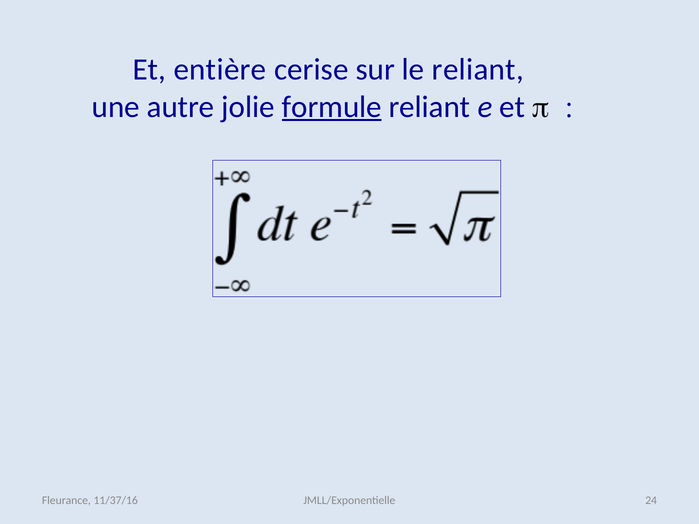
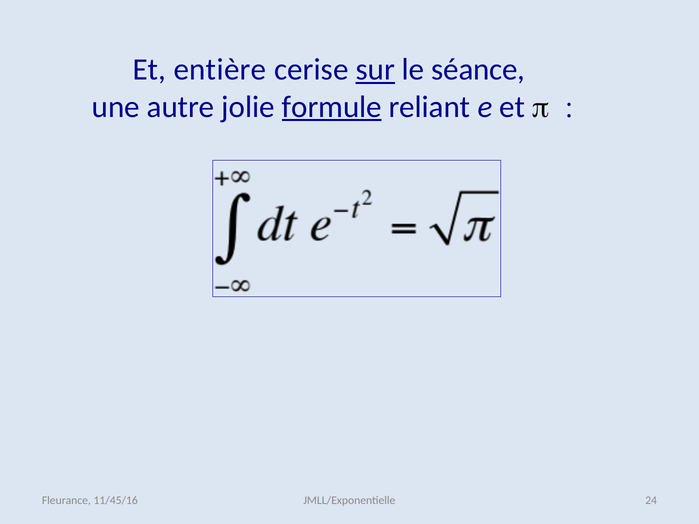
sur underline: none -> present (375, 70)
le reliant: reliant -> séance (478, 70)
11/37/16: 11/37/16 -> 11/45/16 (116, 501)
